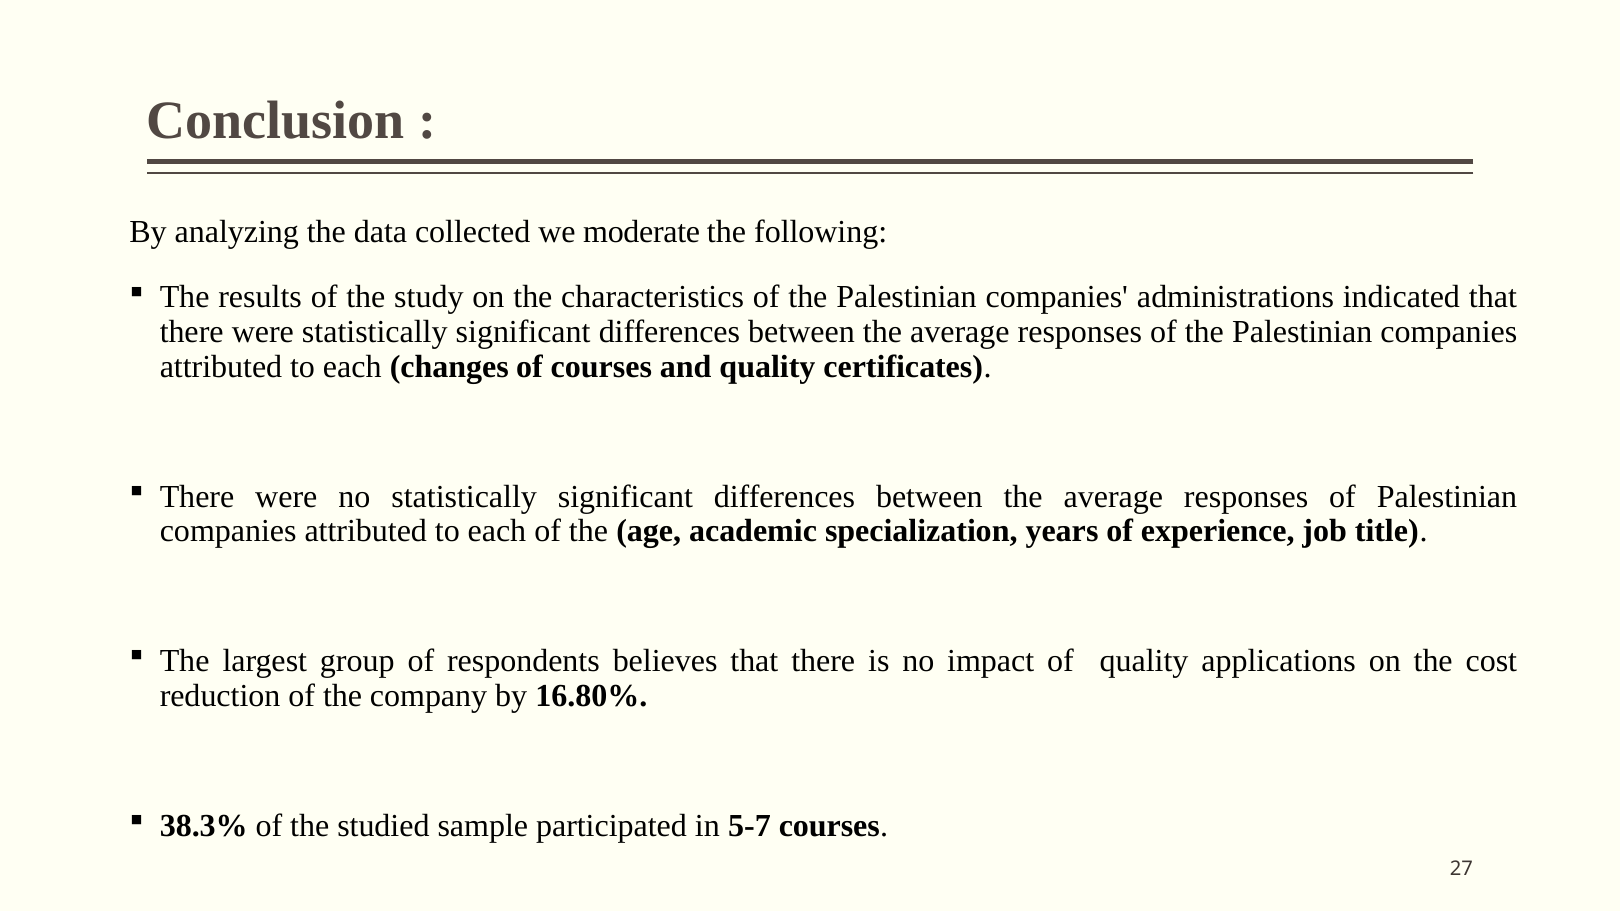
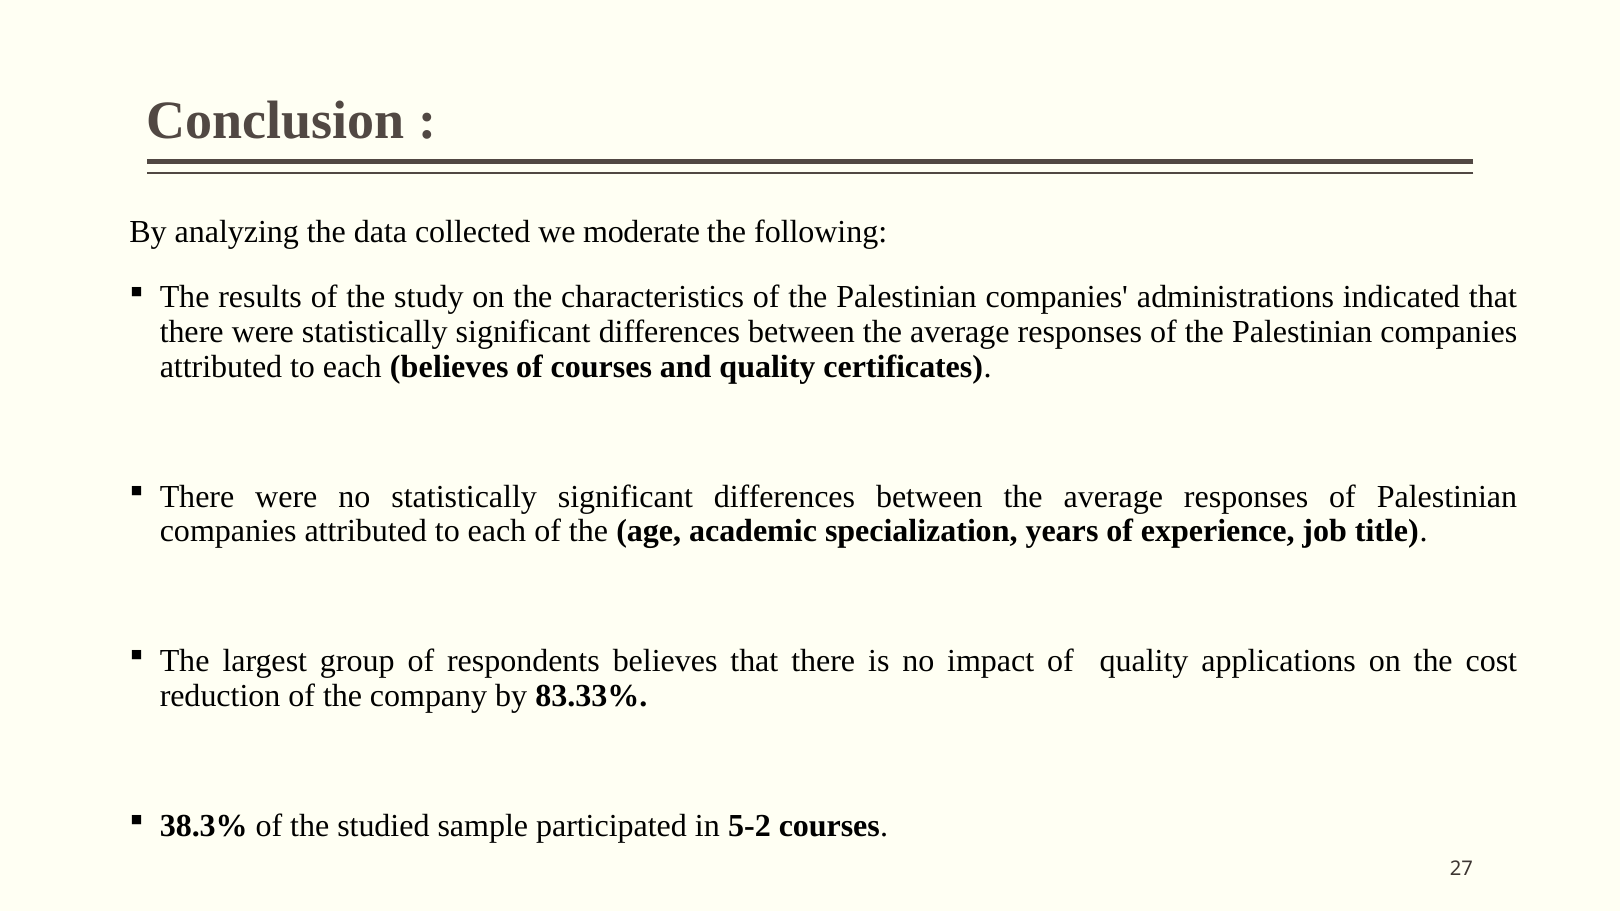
each changes: changes -> believes (449, 367)
16.80%: 16.80% -> 83.33% (591, 696)
5-7: 5-7 -> 5-2 (750, 826)
